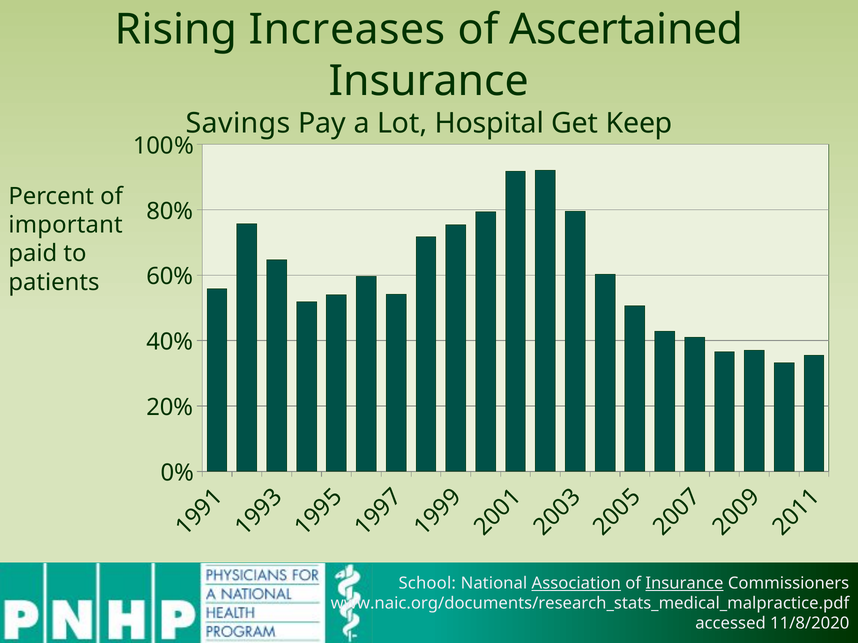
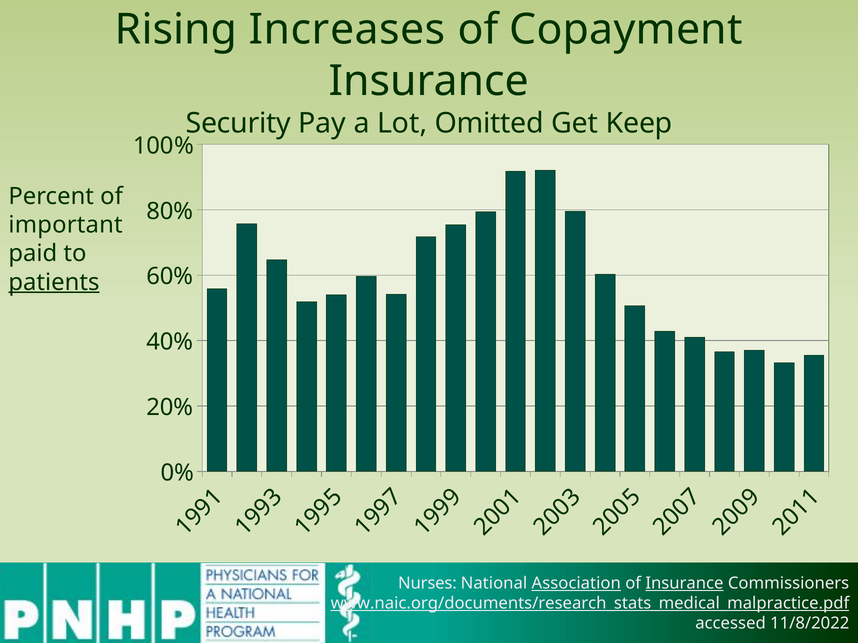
Ascertained: Ascertained -> Copayment (626, 30)
Savings: Savings -> Security (238, 123)
Hospital: Hospital -> Omitted (489, 123)
patients underline: none -> present (54, 282)
School: School -> Nurses (427, 584)
www.naic.org/documents/research_stats_medical_malpractice.pdf underline: none -> present (590, 604)
11/8/2020: 11/8/2020 -> 11/8/2022 (810, 624)
